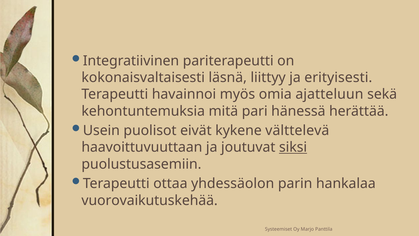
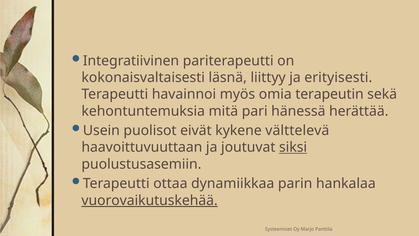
ajatteluun: ajatteluun -> terapeutin (330, 94)
yhdessäolon: yhdessäolon -> dynamiikkaa (233, 183)
vuorovaikutuskehää underline: none -> present (150, 200)
